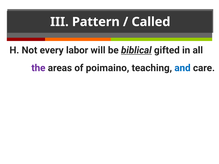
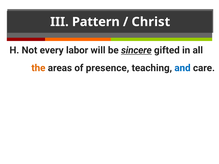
Called: Called -> Christ (151, 22)
biblical: biblical -> sincere (136, 50)
the colour: purple -> orange (38, 68)
poimaino: poimaino -> presence (107, 68)
